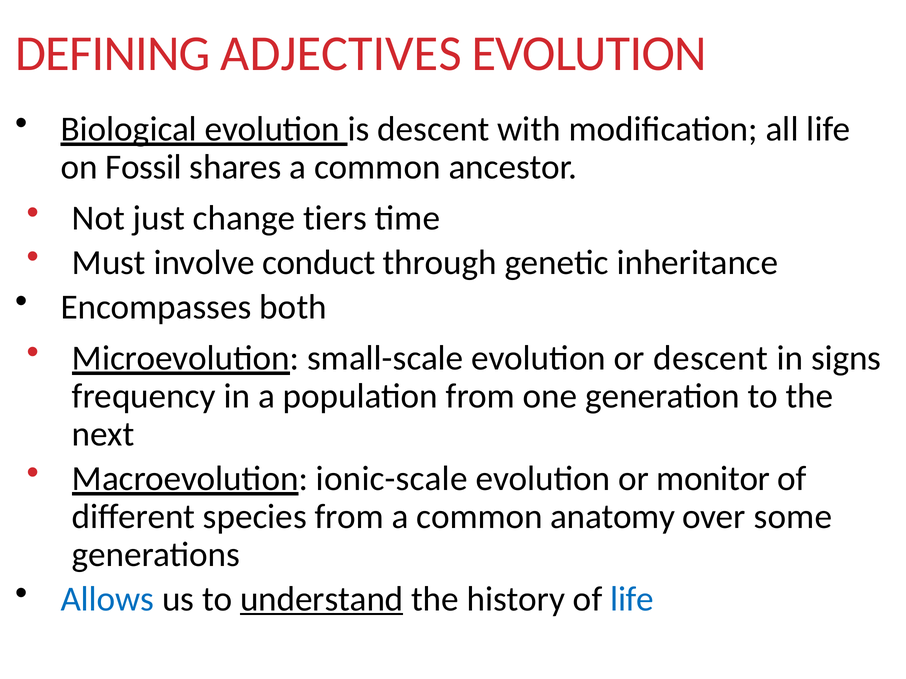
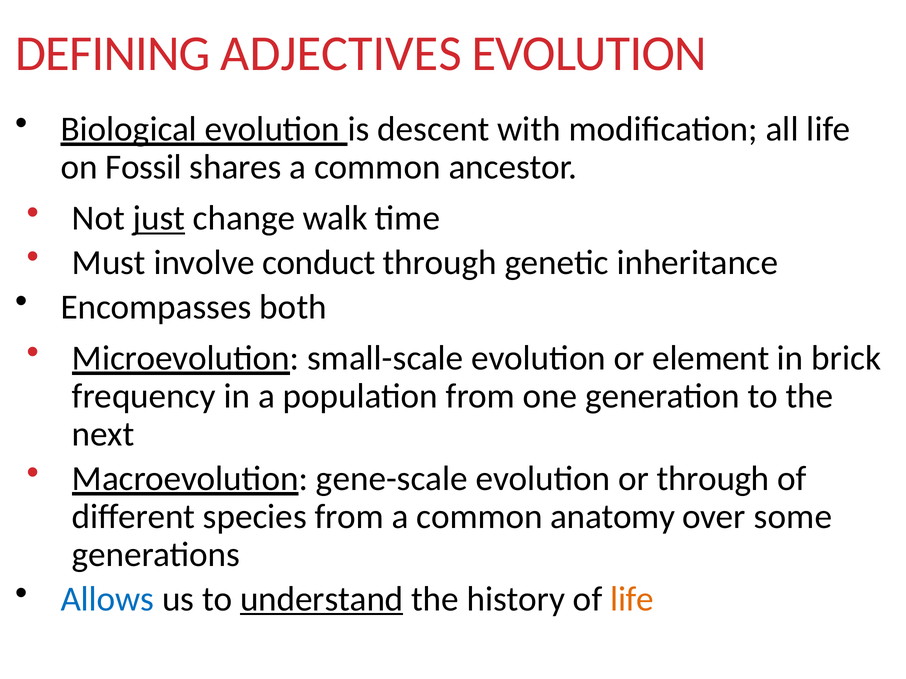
just underline: none -> present (159, 218)
tiers: tiers -> walk (335, 218)
or descent: descent -> element (711, 358)
signs: signs -> brick (846, 358)
ionic-scale: ionic-scale -> gene-scale (392, 479)
or monitor: monitor -> through (713, 479)
life colour: blue -> orange (632, 599)
